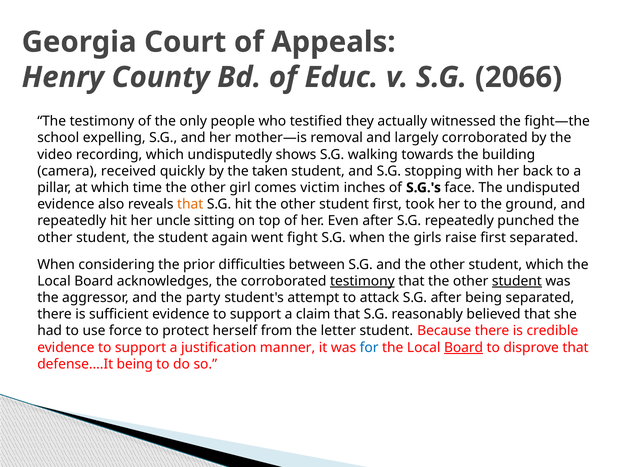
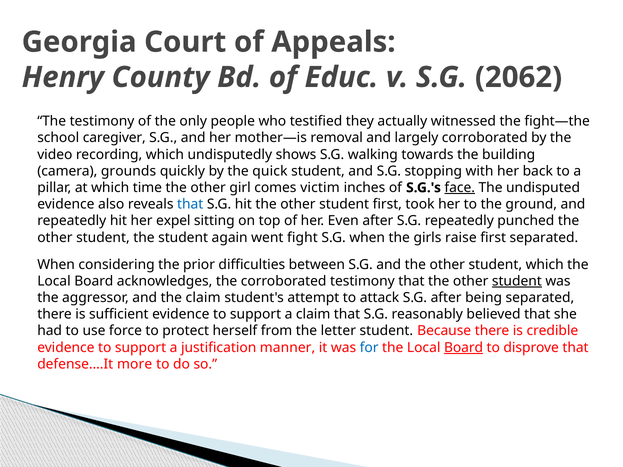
2066: 2066 -> 2062 (519, 77)
expelling: expelling -> caregiver (114, 138)
received: received -> grounds (129, 171)
taken: taken -> quick (270, 171)
face underline: none -> present (460, 188)
that colour: orange -> blue (190, 204)
uncle: uncle -> expel (173, 221)
testimony underline: present -> none (362, 281)
the party: party -> claim (203, 298)
defense….It being: being -> more (135, 364)
